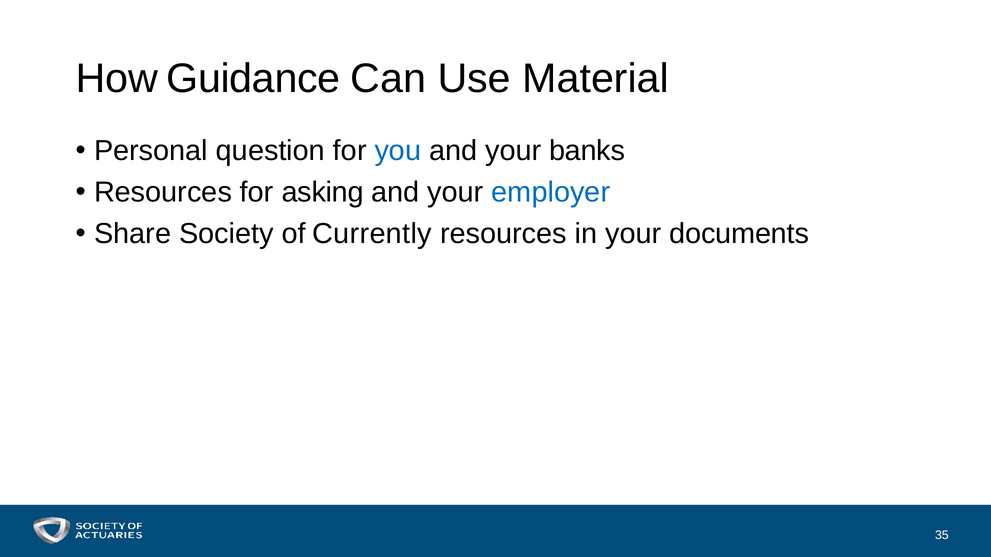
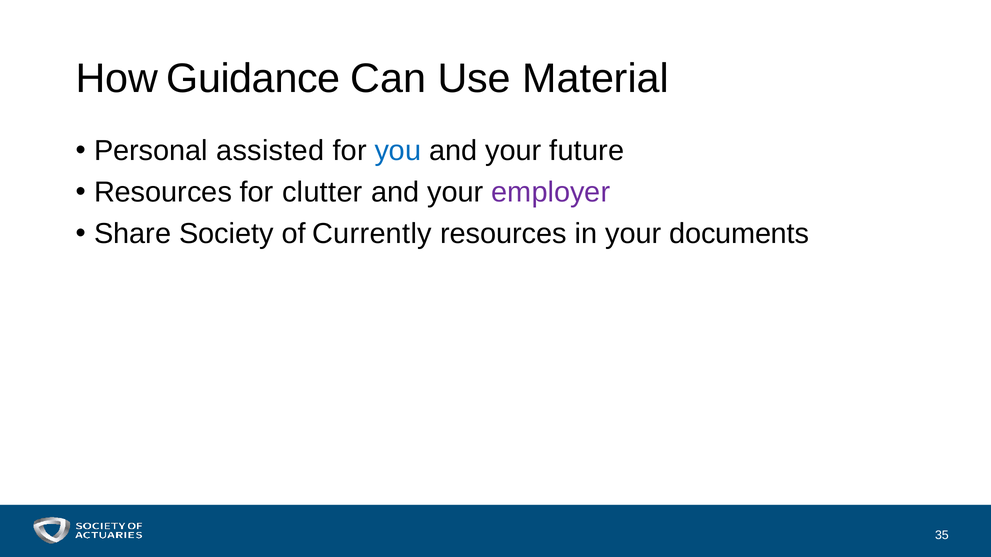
question: question -> assisted (270, 151)
banks: banks -> future (587, 151)
asking: asking -> clutter (322, 192)
employer colour: blue -> purple (551, 192)
